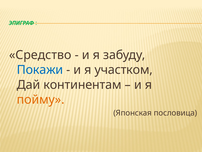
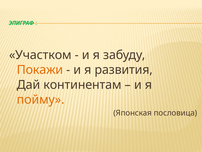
Средство: Средство -> Участком (40, 55)
Покажи colour: blue -> orange (40, 70)
участком: участком -> развития (124, 70)
